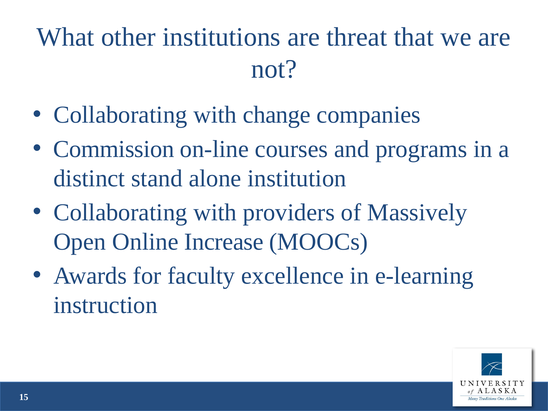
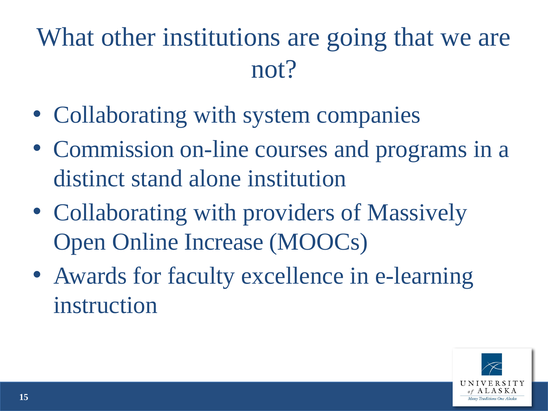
threat: threat -> going (357, 37)
change: change -> system (277, 115)
